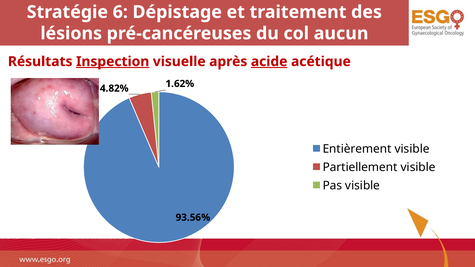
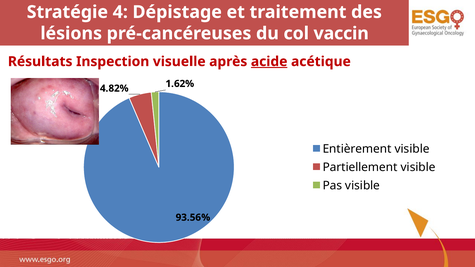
6: 6 -> 4 (120, 12)
aucun: aucun -> vaccin (341, 33)
Inspection underline: present -> none (113, 62)
